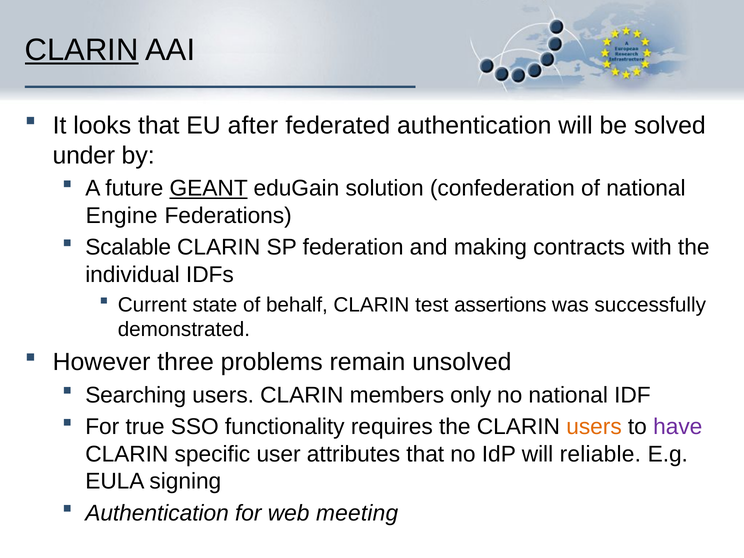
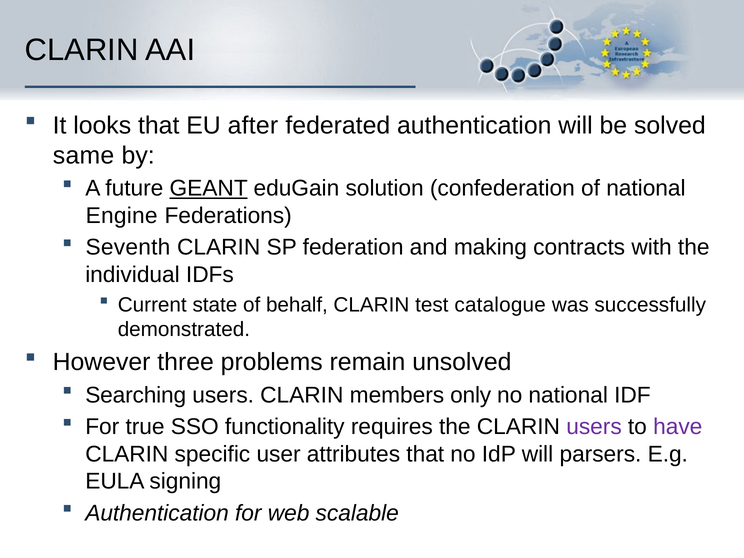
CLARIN underline: present -> none (82, 50)
under: under -> same (84, 155)
Scalable: Scalable -> Seventh (128, 247)
assertions: assertions -> catalogue (500, 305)
users colour: orange -> purple (594, 427)
reliable: reliable -> parsers (600, 454)
meeting: meeting -> scalable (357, 513)
